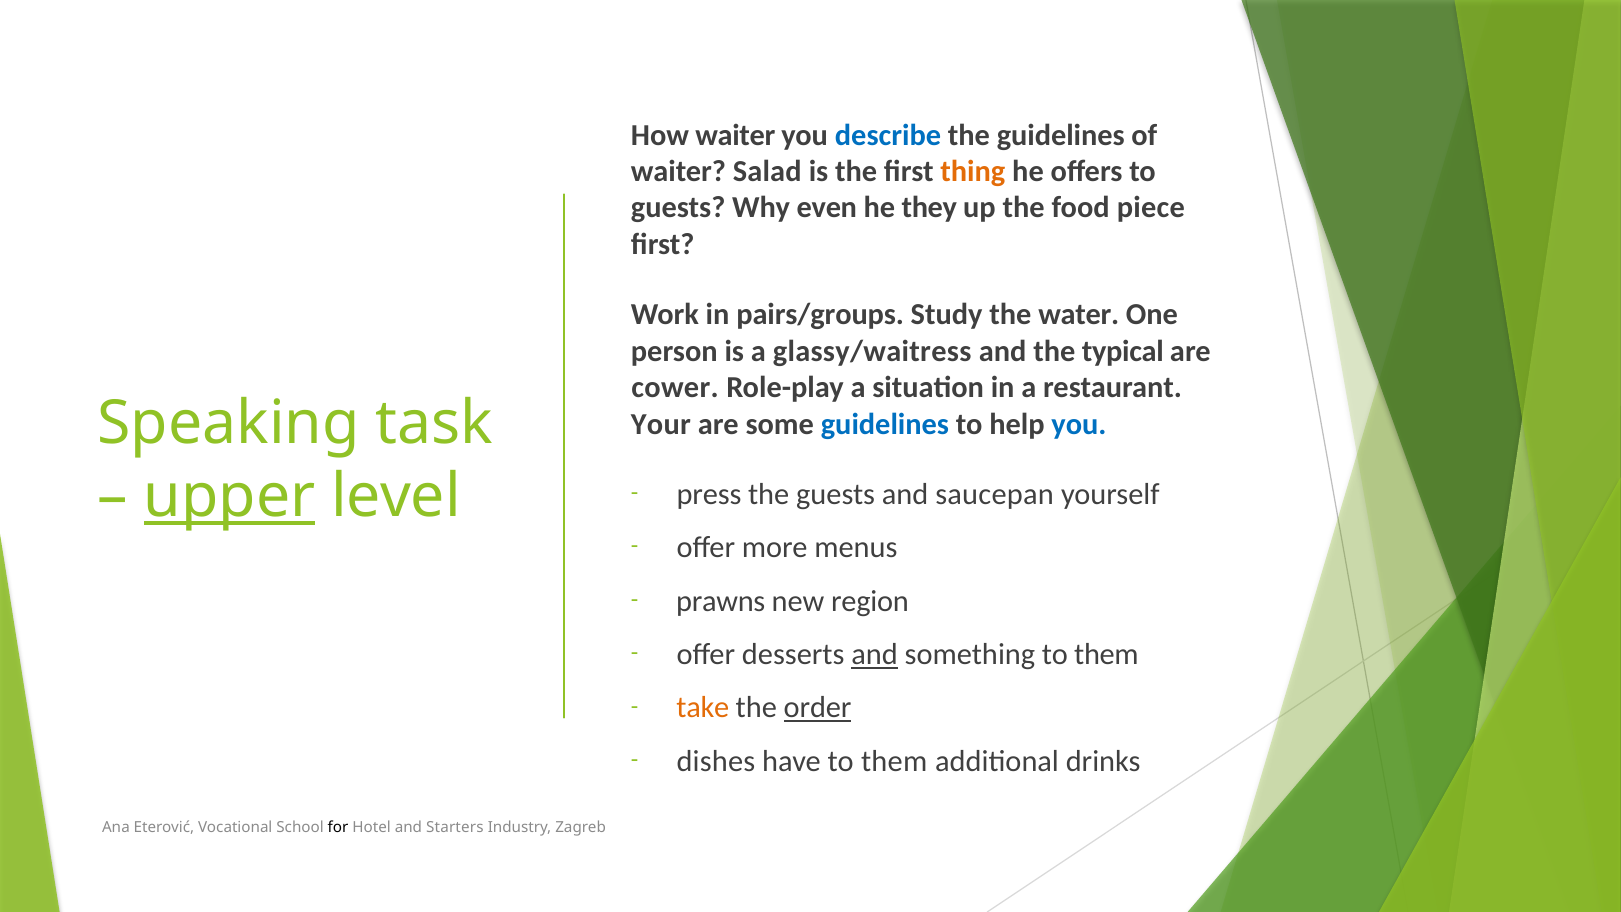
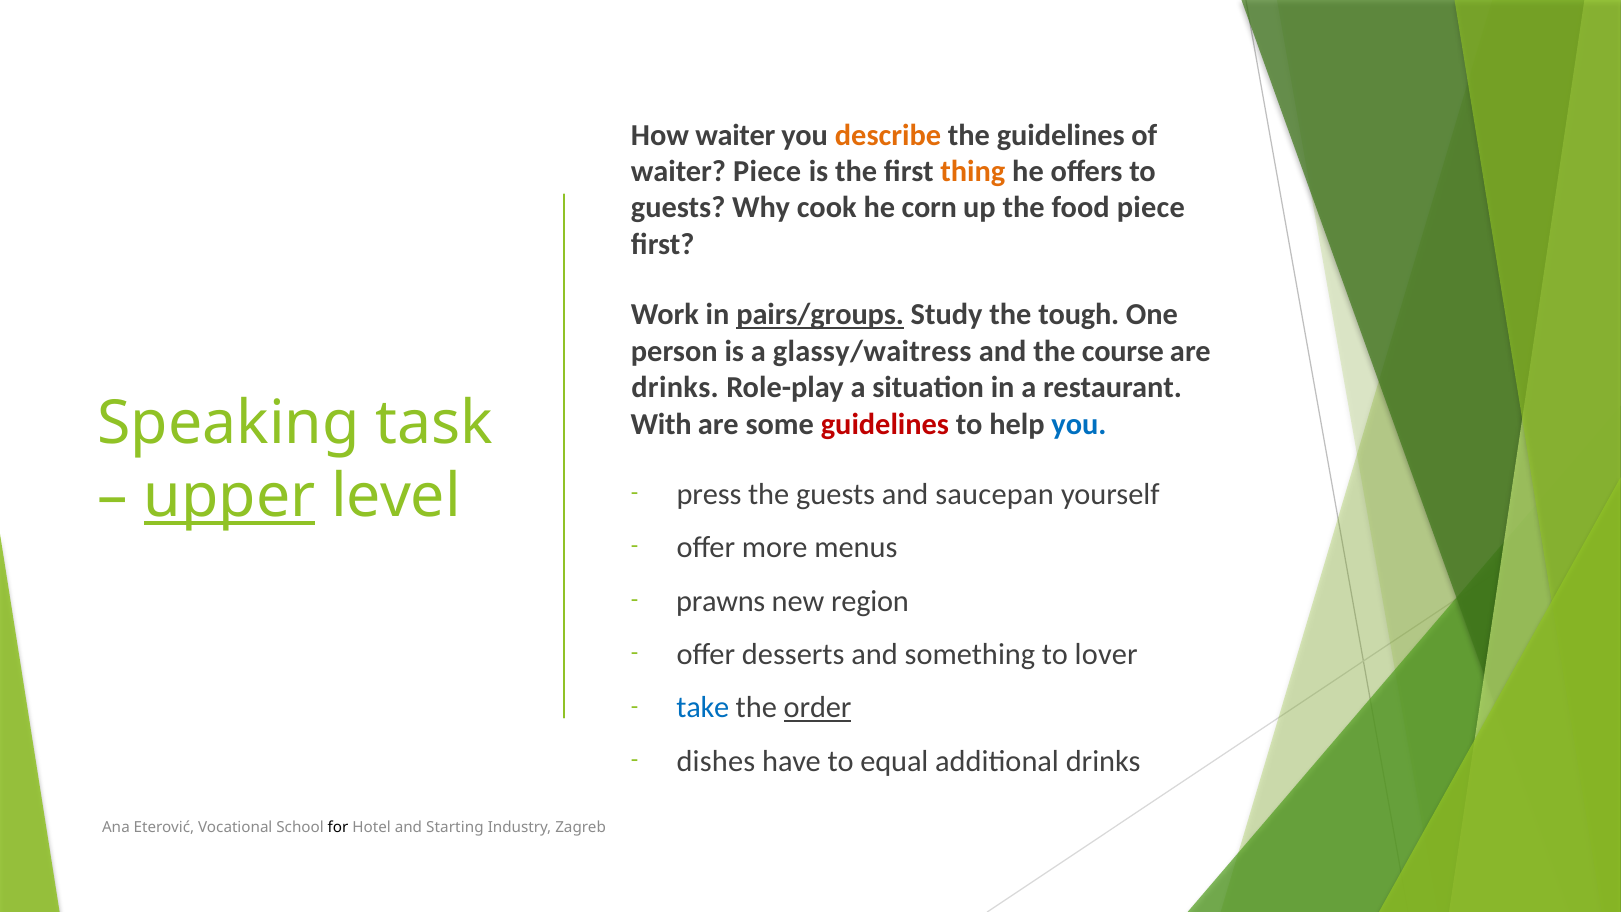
describe colour: blue -> orange (888, 135)
waiter Salad: Salad -> Piece (767, 171)
even: even -> cook (827, 208)
they: they -> corn (929, 208)
pairs/groups underline: none -> present (820, 315)
water: water -> tough (1079, 315)
typical: typical -> course (1123, 351)
cower: cower -> drinks (675, 388)
Your: Your -> With (661, 424)
guidelines colour: blue -> red (885, 424)
and underline: present -> none (875, 654)
something to them: them -> lover (1106, 654)
take colour: orange -> blue (703, 708)
have to them: them -> equal (894, 761)
Starters: Starters -> Starting (455, 827)
